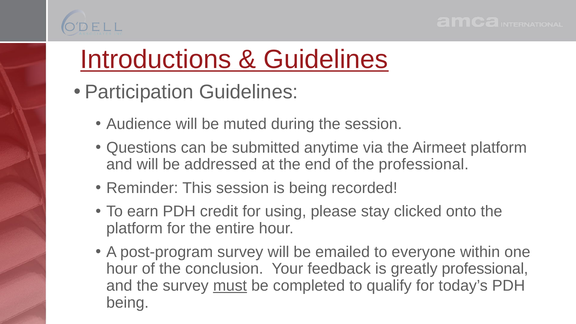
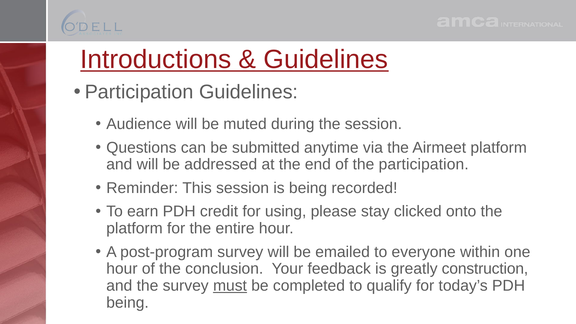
the professional: professional -> participation (424, 165)
greatly professional: professional -> construction (485, 269)
